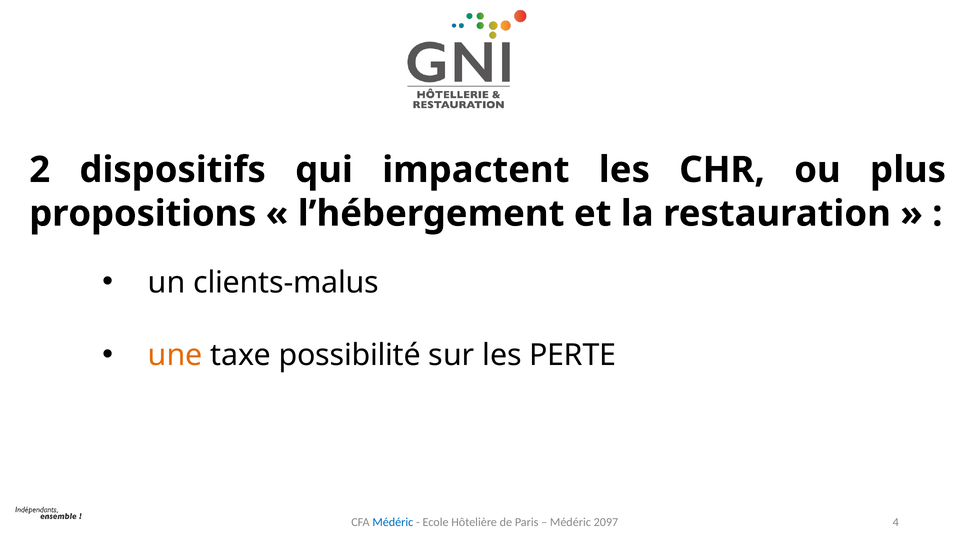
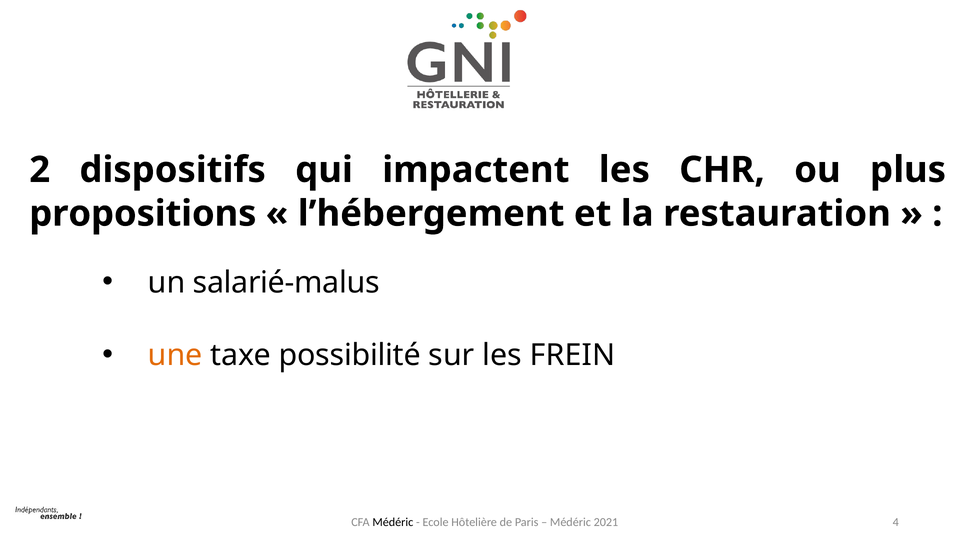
clients-malus: clients-malus -> salarié-malus (286, 283)
PERTE: PERTE -> FREIN (572, 356)
Médéric colour: blue -> black (393, 523)
2097: 2097 -> 2021 (606, 523)
